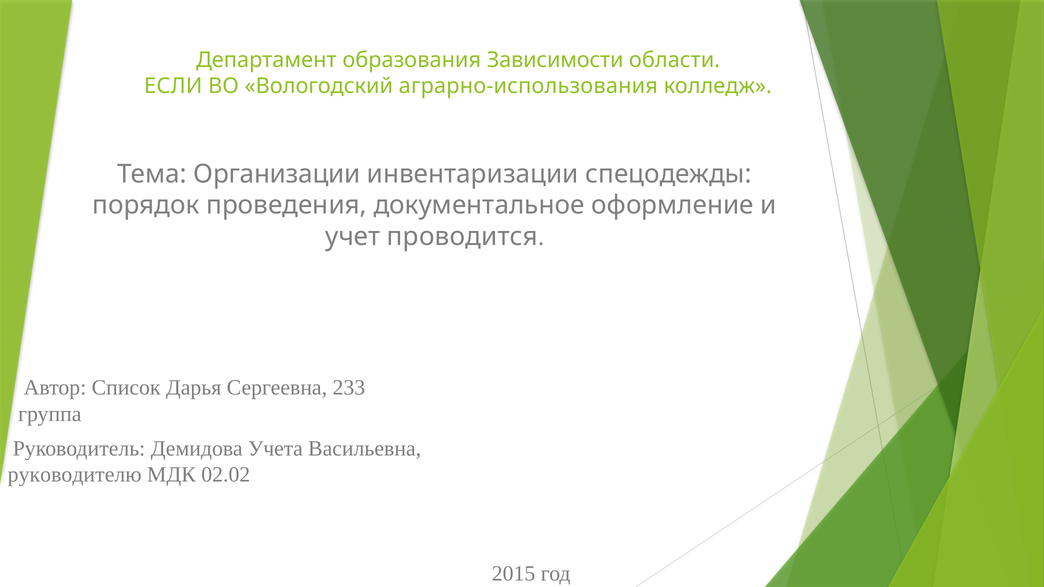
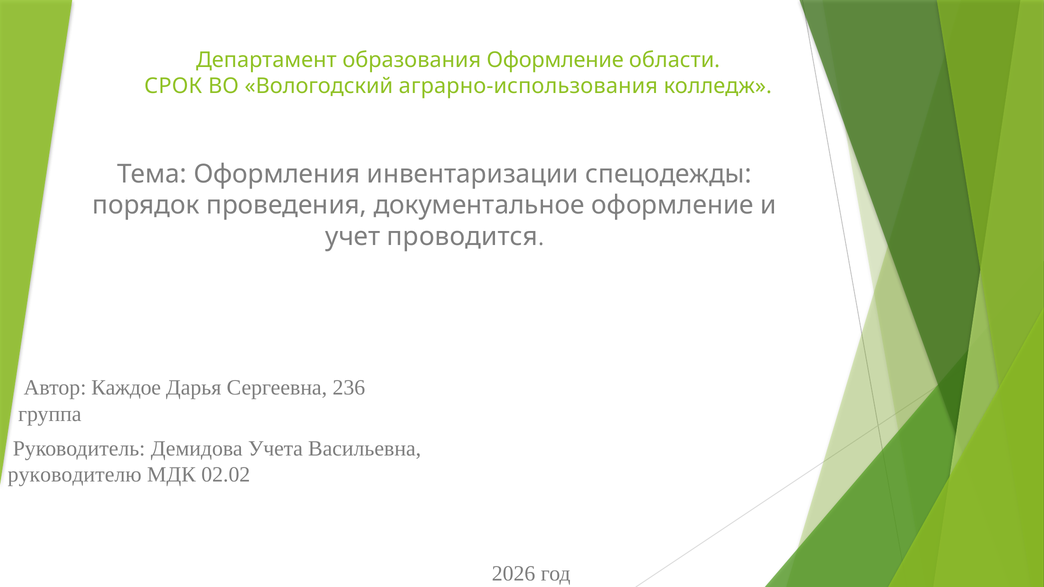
образования Зависимости: Зависимости -> Оформление (555, 60)
ЕСЛИ: ЕСЛИ -> СРОК (173, 86)
Организации: Организации -> Оформления (277, 174)
Список: Список -> Каждое (126, 388)
233: 233 -> 236 (349, 388)
2015: 2015 -> 2026 (514, 574)
